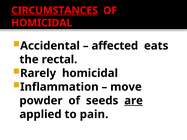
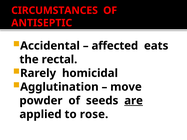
CIRCUMSTANCES underline: present -> none (55, 10)
HOMICIDAL: HOMICIDAL -> ANTISEPTIC (42, 23)
Inflammation: Inflammation -> Agglutination (59, 87)
pain: pain -> rose (94, 114)
